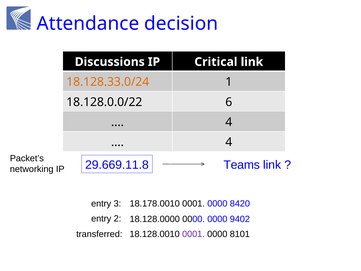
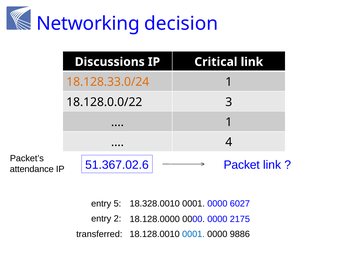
Attendance: Attendance -> Networking (88, 24)
6: 6 -> 3 (229, 102)
4: 4 -> 1 (229, 122)
29.669.11.8: 29.669.11.8 -> 51.367.02.6 (117, 165)
networking: networking -> attendance (32, 169)
Teams: Teams -> Packet (242, 165)
3: 3 -> 5 (117, 203)
18.178.0010: 18.178.0010 -> 18.328.0010 (155, 203)
8420: 8420 -> 6027 (240, 203)
9402: 9402 -> 2175 (240, 219)
0001 colour: purple -> blue (193, 234)
8101: 8101 -> 9886 (240, 234)
